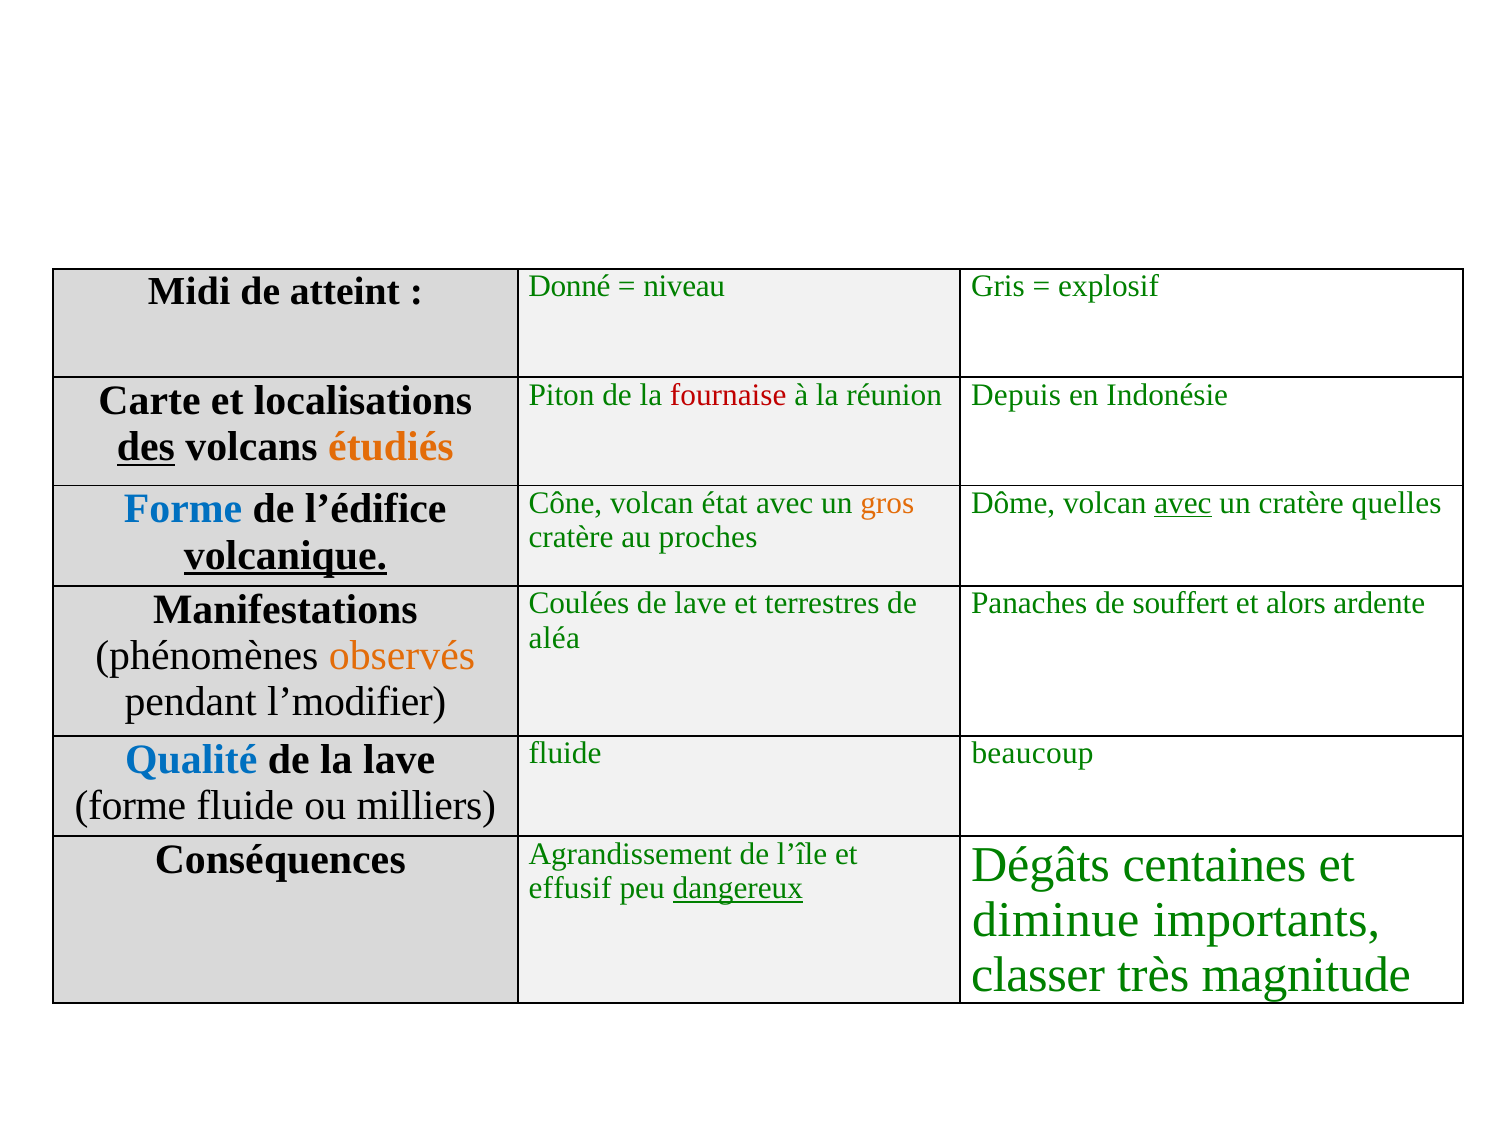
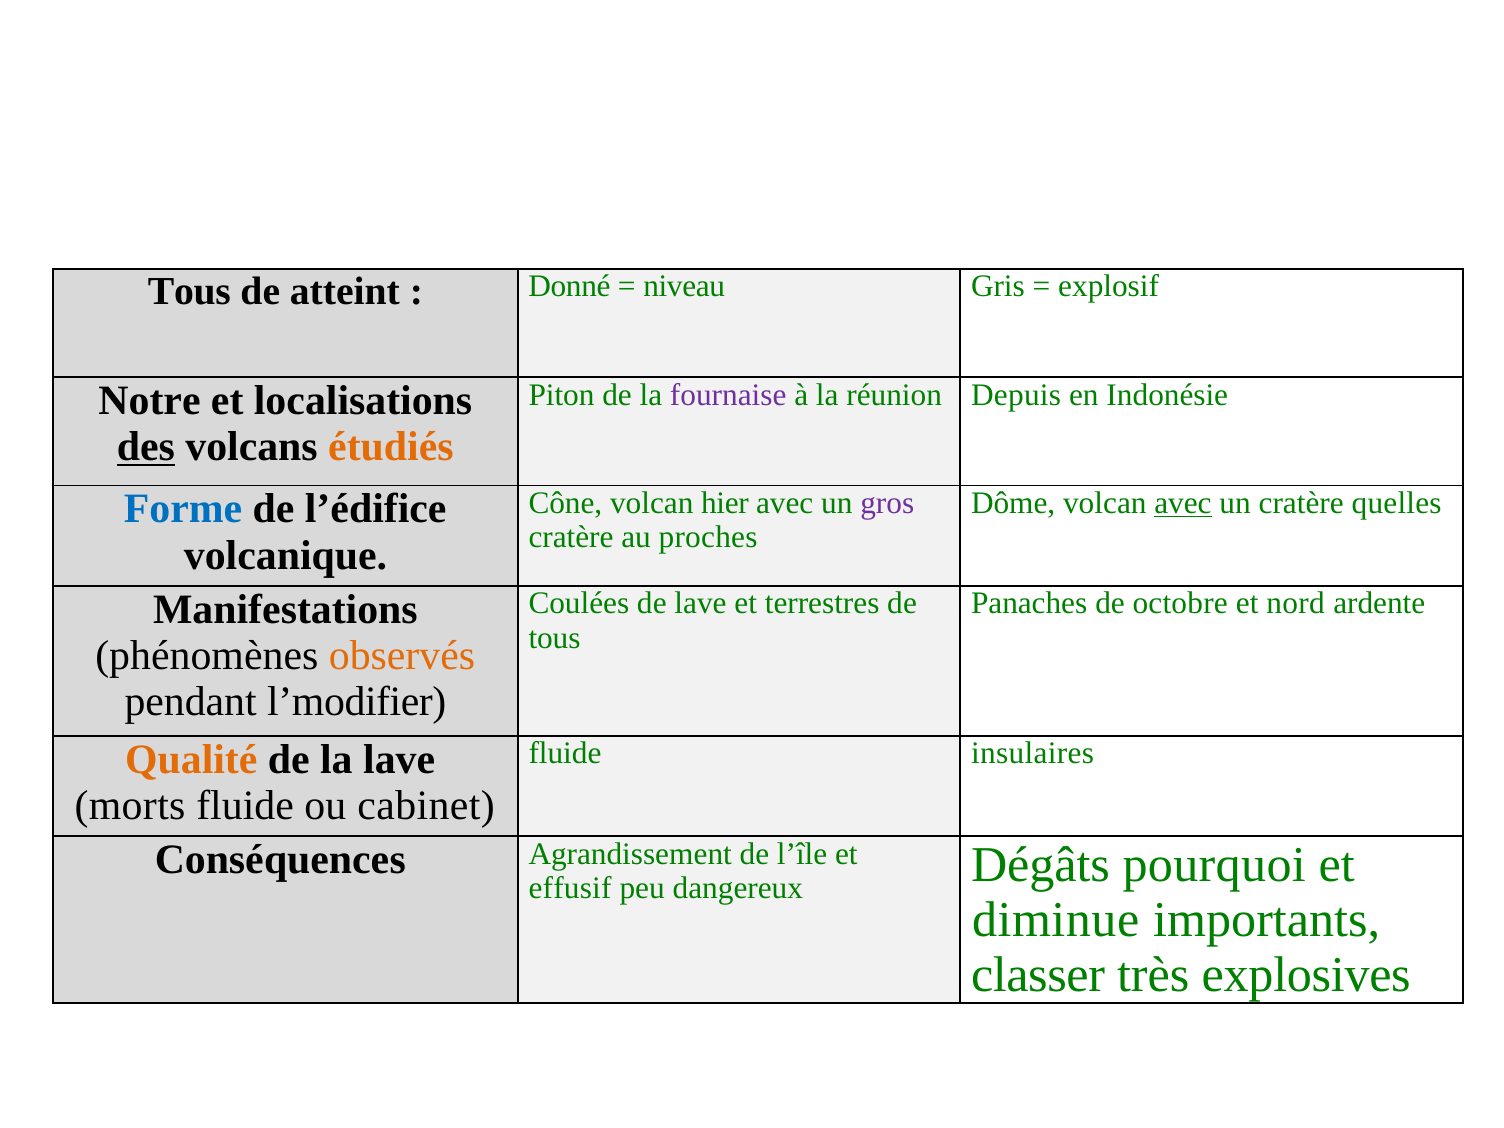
Midi: Midi -> Tous (189, 291)
fournaise colour: red -> purple (728, 395)
Carte: Carte -> Notre (149, 401)
état: état -> hier (725, 503)
gros colour: orange -> purple (887, 503)
volcanique underline: present -> none (285, 555)
souffert: souffert -> octobre (1180, 603)
alors: alors -> nord (1296, 603)
aléa: aléa -> tous (555, 638)
beaucoup: beaucoup -> insulaires (1033, 754)
Qualité colour: blue -> orange (191, 760)
forme: forme -> morts (130, 806)
milliers: milliers -> cabinet (426, 806)
dangereux underline: present -> none (738, 888)
centaines: centaines -> pourquoi (1214, 864)
magnitude: magnitude -> explosives (1306, 975)
